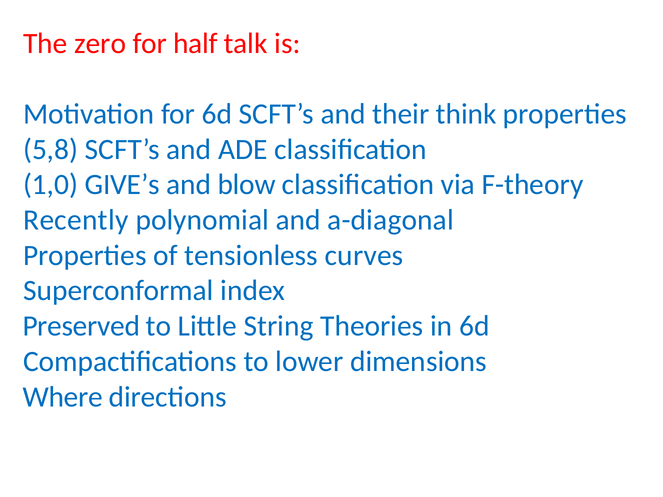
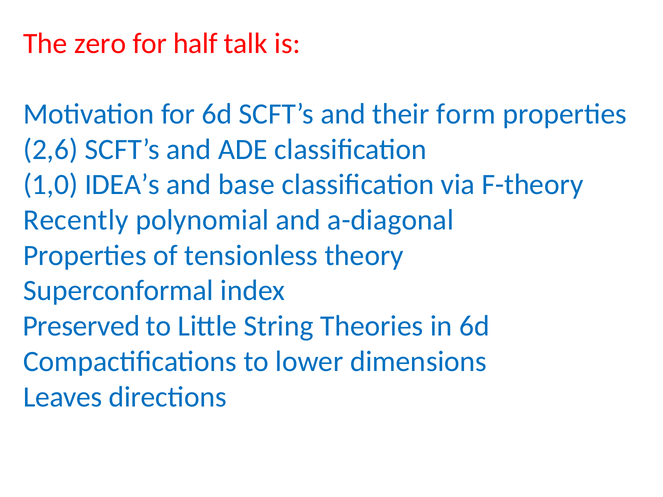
think: think -> form (466, 114)
5,8: 5,8 -> 2,6 (51, 149)
GIVE’s: GIVE’s -> IDEA’s (122, 185)
blow: blow -> base (246, 185)
curves: curves -> theory (364, 256)
Where: Where -> Leaves (63, 397)
